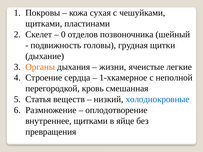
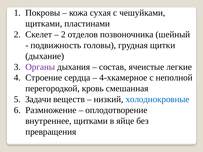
0: 0 -> 2 (63, 34)
Органы colour: orange -> purple (40, 67)
жизни: жизни -> состав (113, 67)
1-хкамерное: 1-хкамерное -> 4-хкамерное (123, 78)
Статья: Статья -> Задачи (38, 99)
